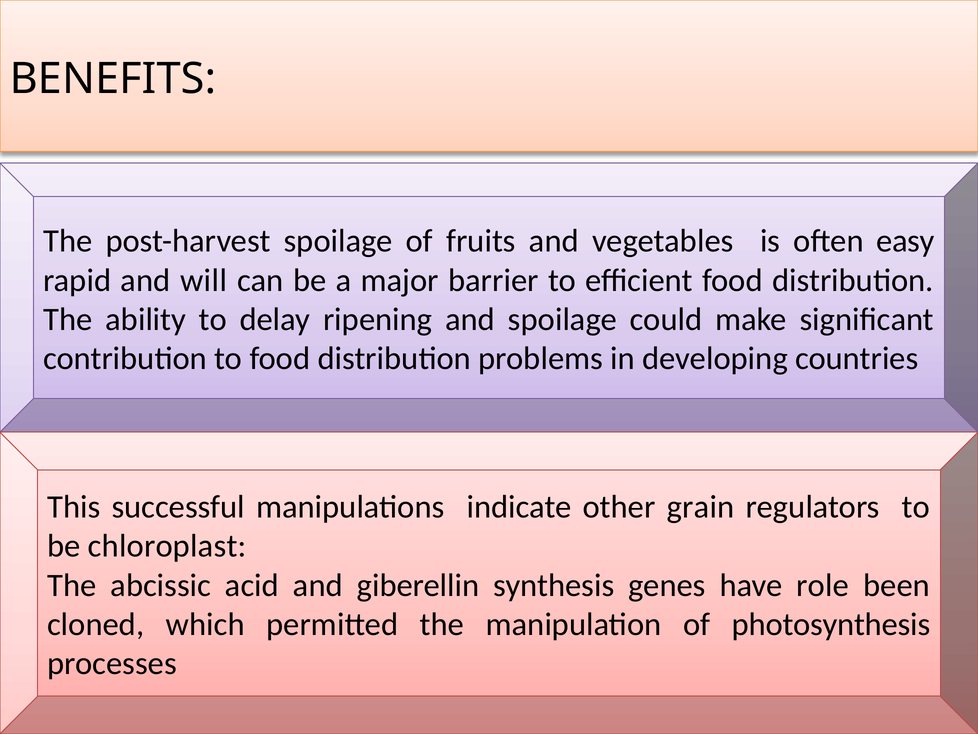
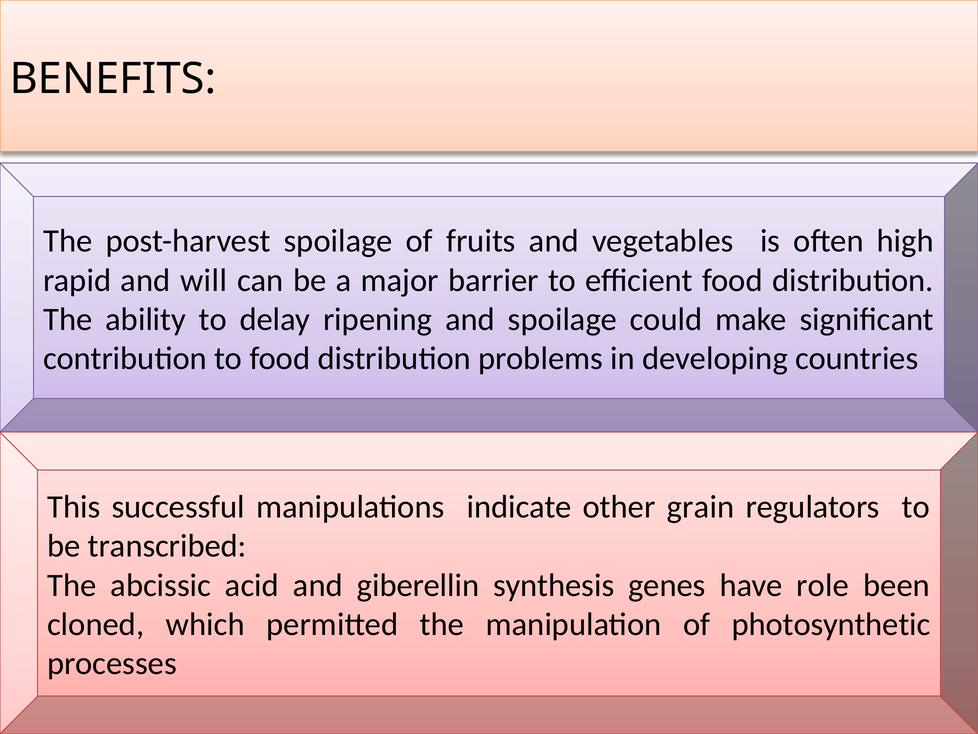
easy: easy -> high (905, 241)
chloroplast: chloroplast -> transcribed (167, 546)
photosynthesis: photosynthesis -> photosynthetic (831, 624)
